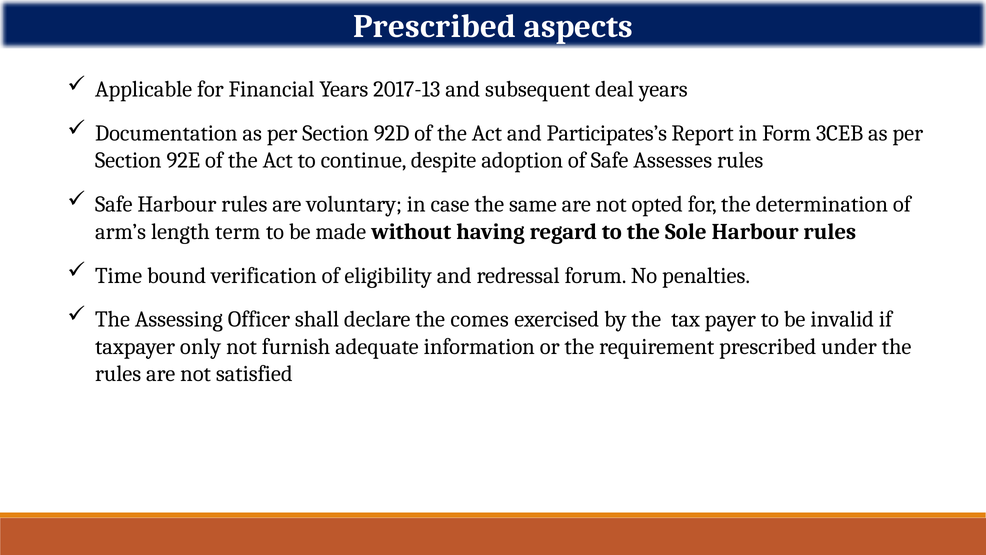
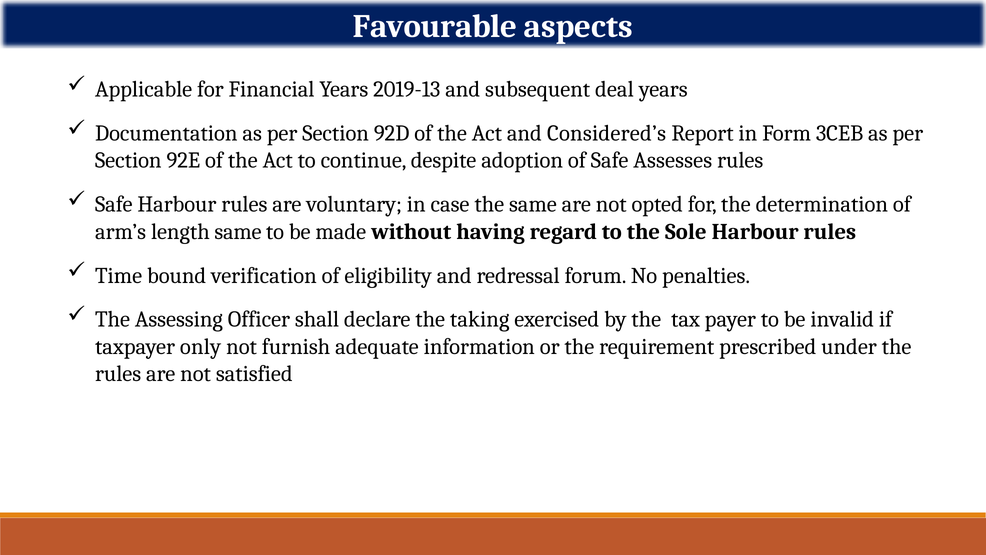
Prescribed: Prescribed -> Favourable (435, 27)
2017-13: 2017-13 -> 2019-13 (407, 89)
Participates’s: Participates’s -> Considered’s (607, 133)
length term: term -> same (238, 231)
comes: comes -> taking (480, 319)
